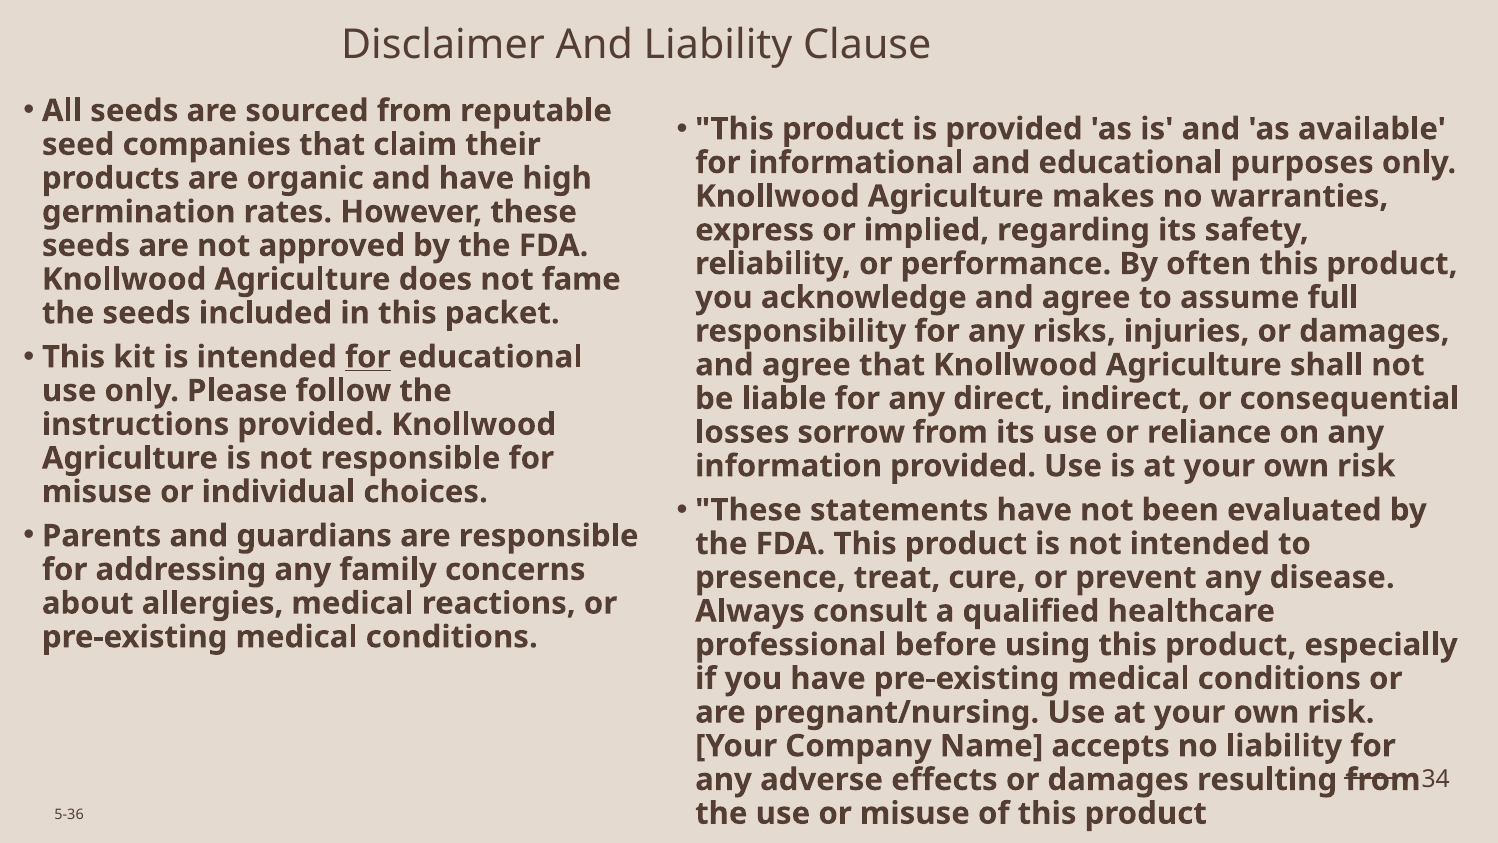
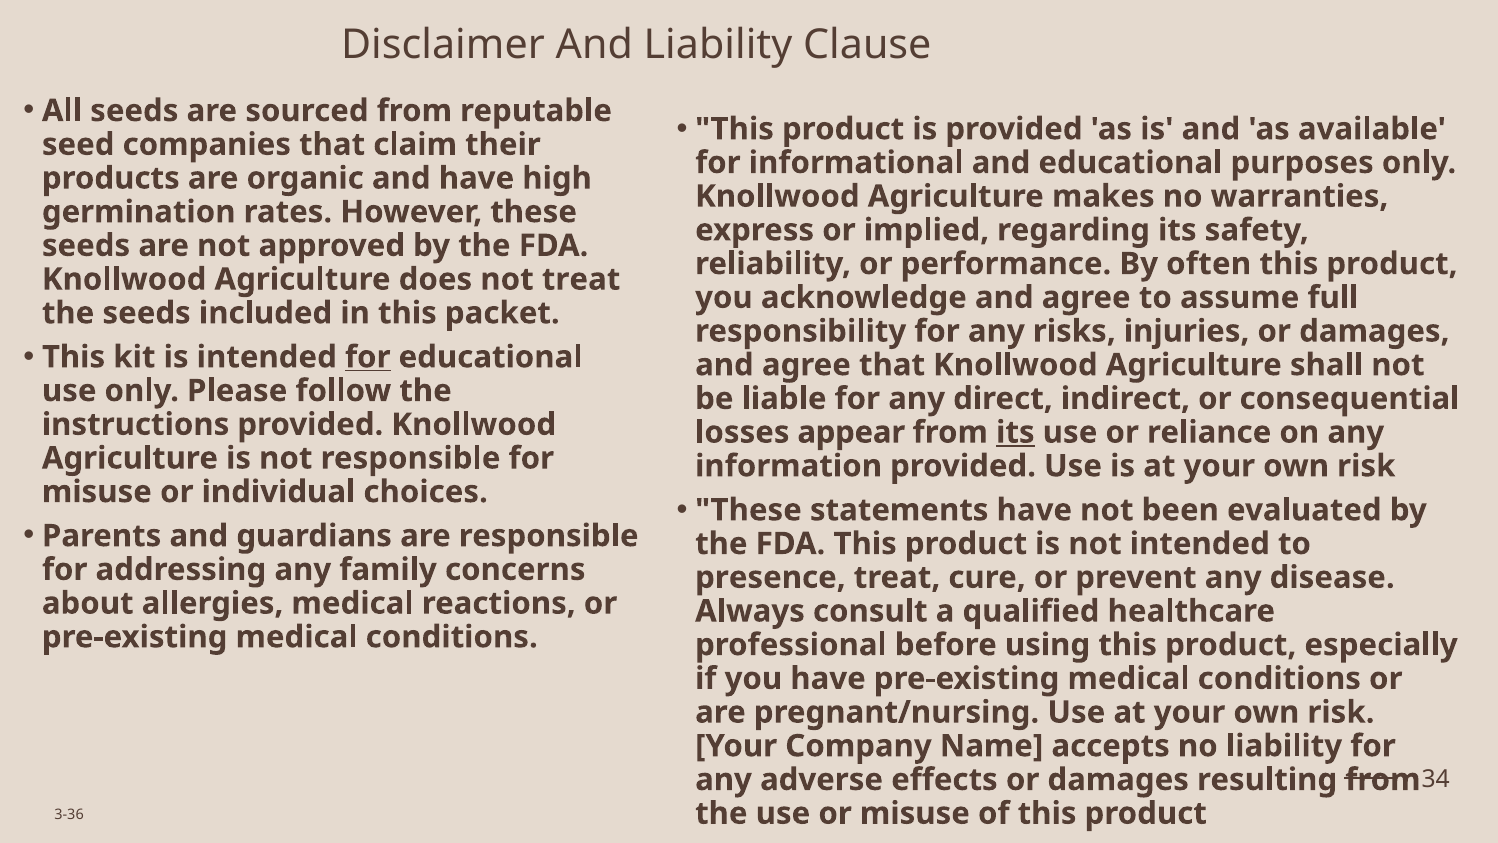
not fame: fame -> treat (581, 279)
sorrow: sorrow -> appear (851, 432)
its underline: none -> present (1015, 432)
5-36: 5-36 -> 3-36 (69, 814)
